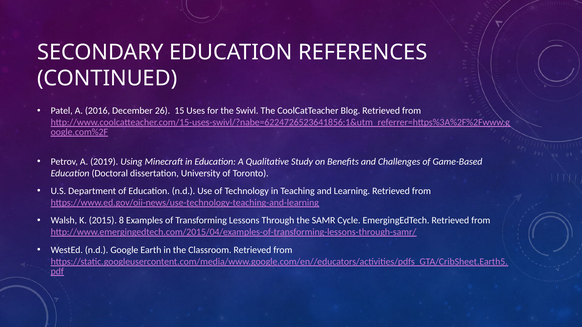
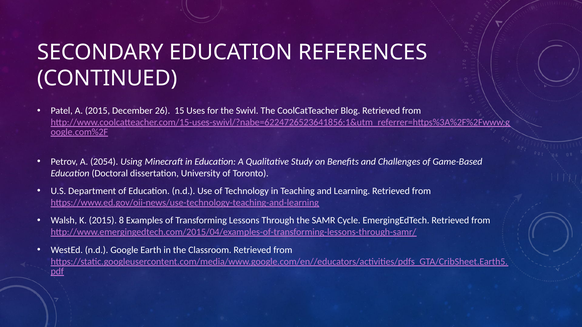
A 2016: 2016 -> 2015 (97, 111)
2019: 2019 -> 2054 (104, 162)
